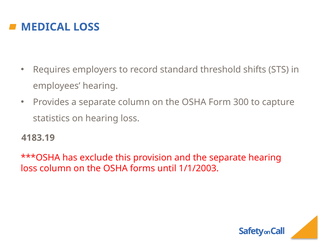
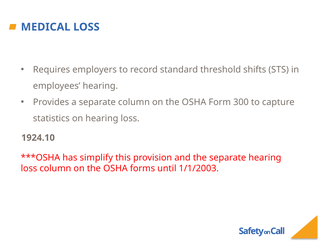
4183.19: 4183.19 -> 1924.10 (38, 138)
exclude: exclude -> simplify (96, 158)
